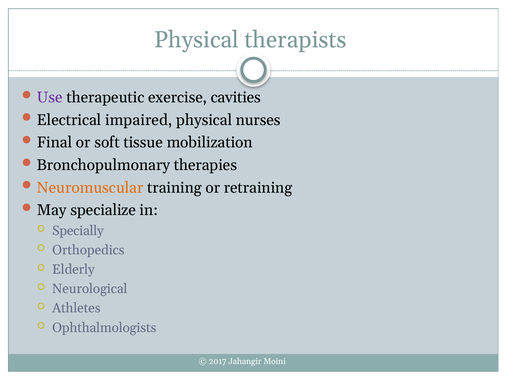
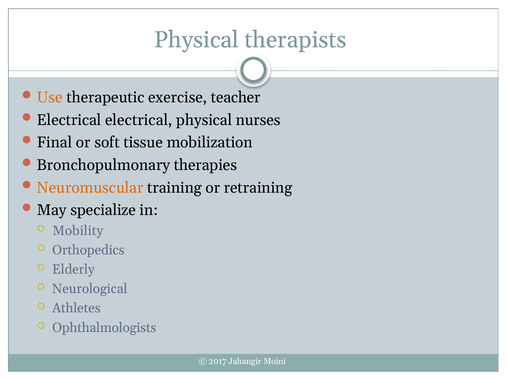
Use colour: purple -> orange (50, 98)
cavities: cavities -> teacher (236, 98)
Electrical impaired: impaired -> electrical (139, 120)
Specially: Specially -> Mobility (78, 231)
